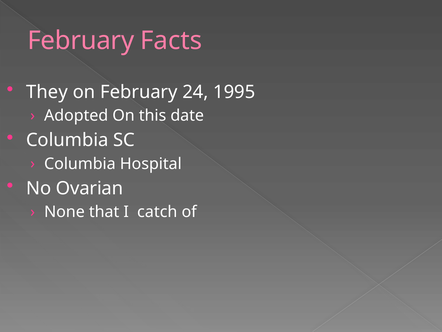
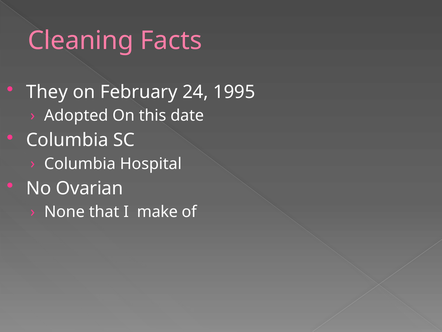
February: February -> Cleaning (81, 40)
catch: catch -> make (157, 212)
